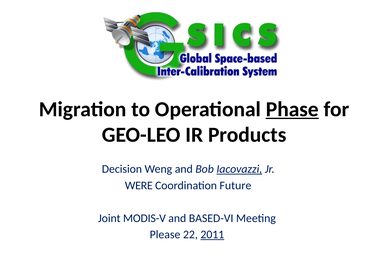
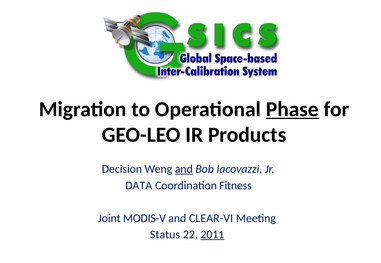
and underline: none -> present (184, 170)
Iacovazzi underline: present -> none (239, 170)
WERE: WERE -> DATA (139, 186)
Future: Future -> Fitness (236, 186)
BASED-VI: BASED-VI -> CLEAR-VI (211, 219)
Please: Please -> Status (165, 235)
